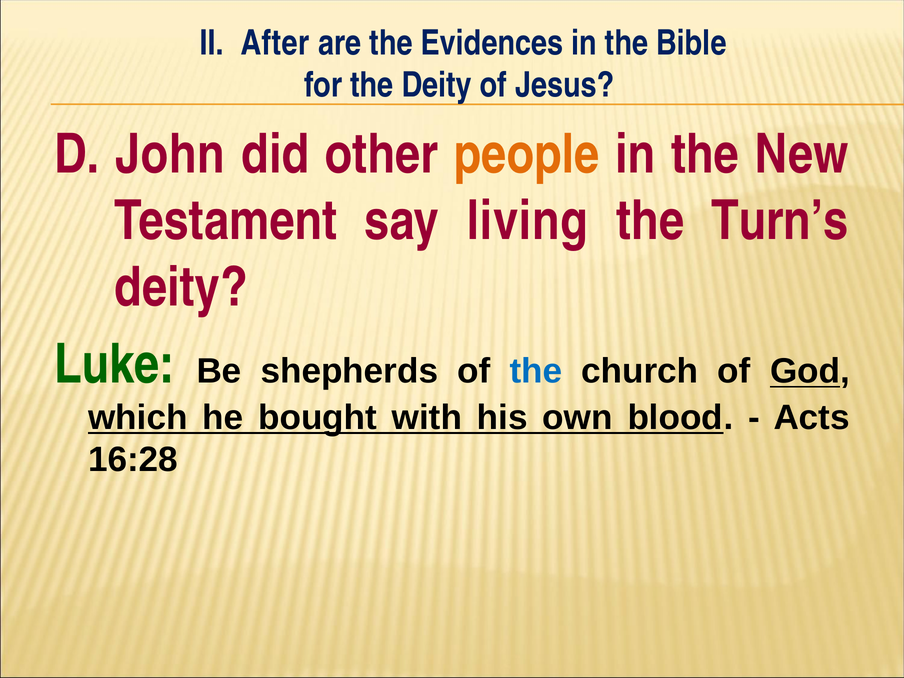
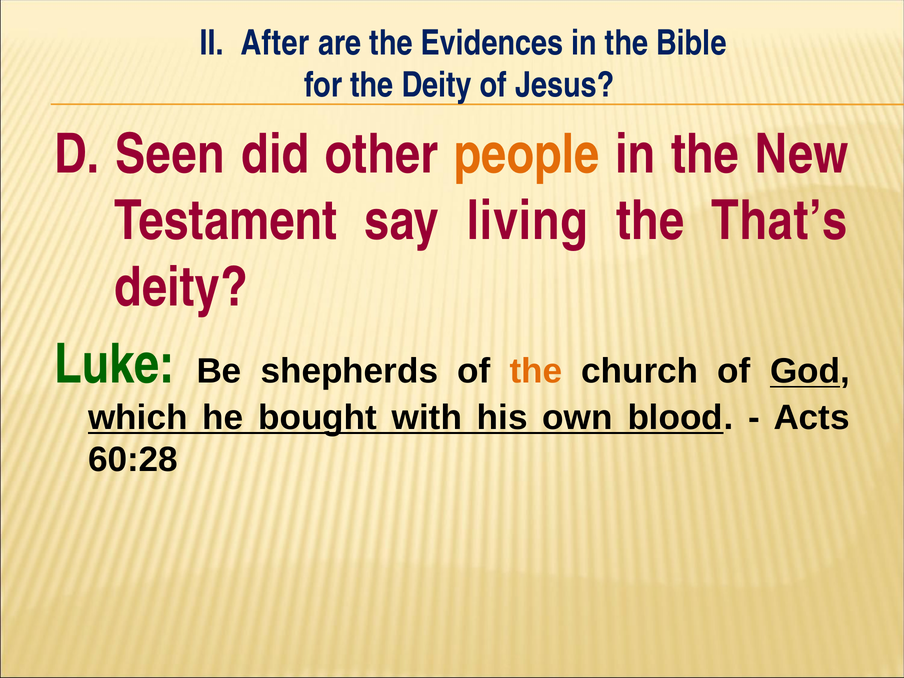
John: John -> Seen (170, 155)
Turn’s: Turn’s -> That’s (779, 221)
the colour: blue -> orange (536, 371)
16:28: 16:28 -> 60:28 (133, 460)
